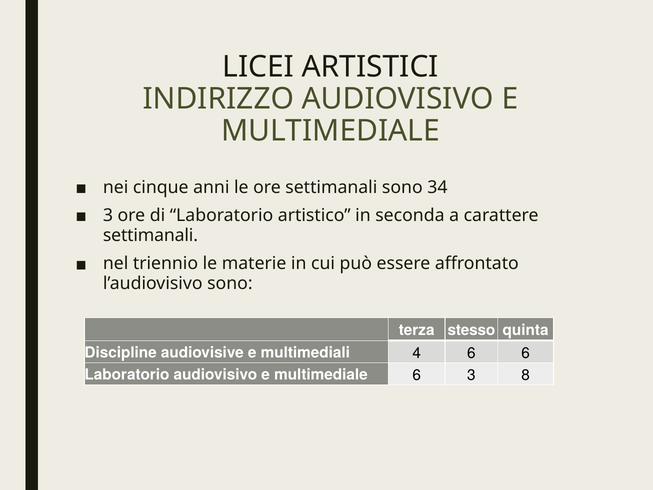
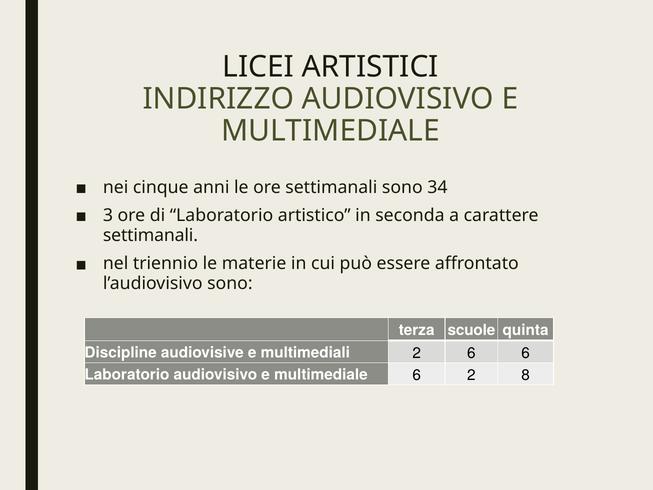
stesso: stesso -> scuole (471, 330)
multimediali 4: 4 -> 2 (417, 353)
6 3: 3 -> 2 (471, 375)
